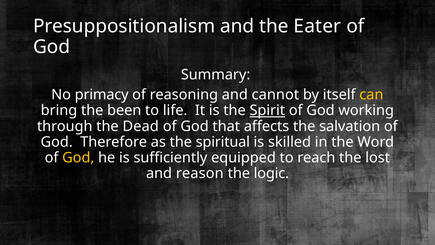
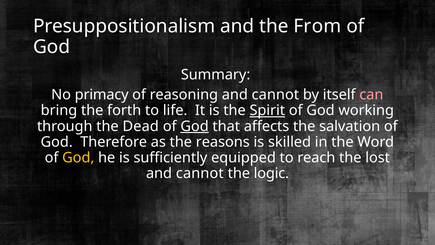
Eater: Eater -> From (317, 26)
can colour: yellow -> pink (371, 95)
been: been -> forth (124, 110)
God underline: none -> present (195, 126)
spiritual: spiritual -> reasons (223, 142)
reason: reason -> cannot (200, 173)
